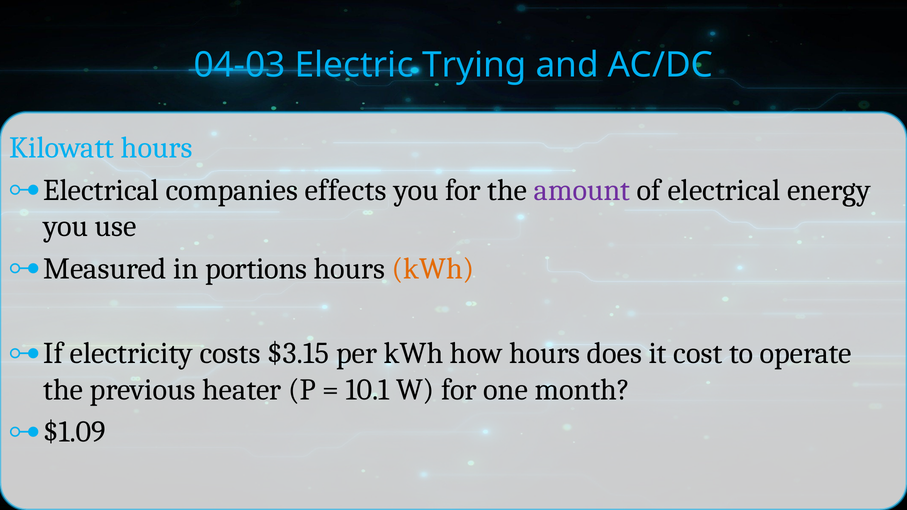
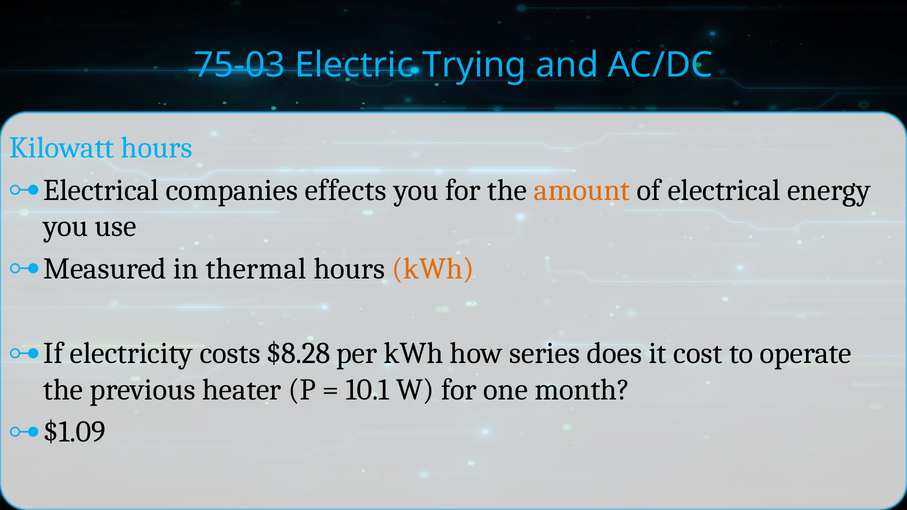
04-03: 04-03 -> 75-03 (240, 65)
amount colour: purple -> orange (582, 190)
portions: portions -> thermal (256, 269)
$3.15: $3.15 -> $8.28 (298, 354)
how hours: hours -> series (545, 354)
